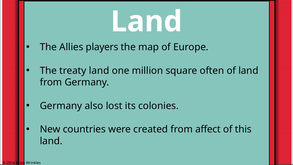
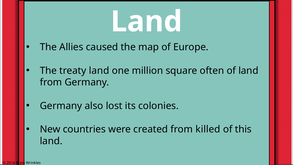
players: players -> caused (102, 47)
affect: affect -> killed (208, 129)
